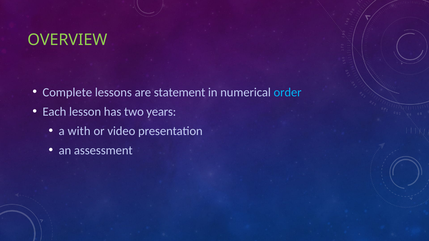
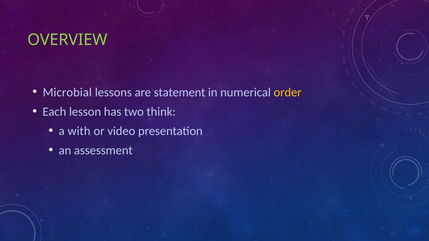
Complete: Complete -> Microbial (67, 92)
order colour: light blue -> yellow (288, 92)
years: years -> think (161, 112)
